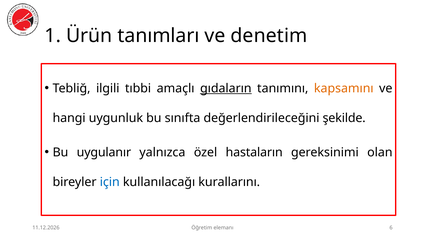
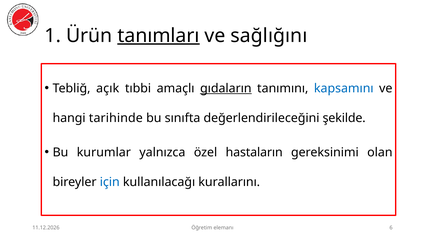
tanımları underline: none -> present (159, 36)
denetim: denetim -> sağlığını (269, 36)
ilgili: ilgili -> açık (108, 88)
kapsamını colour: orange -> blue (344, 88)
uygunluk: uygunluk -> tarihinde (116, 118)
uygulanır: uygulanır -> kurumlar (104, 152)
